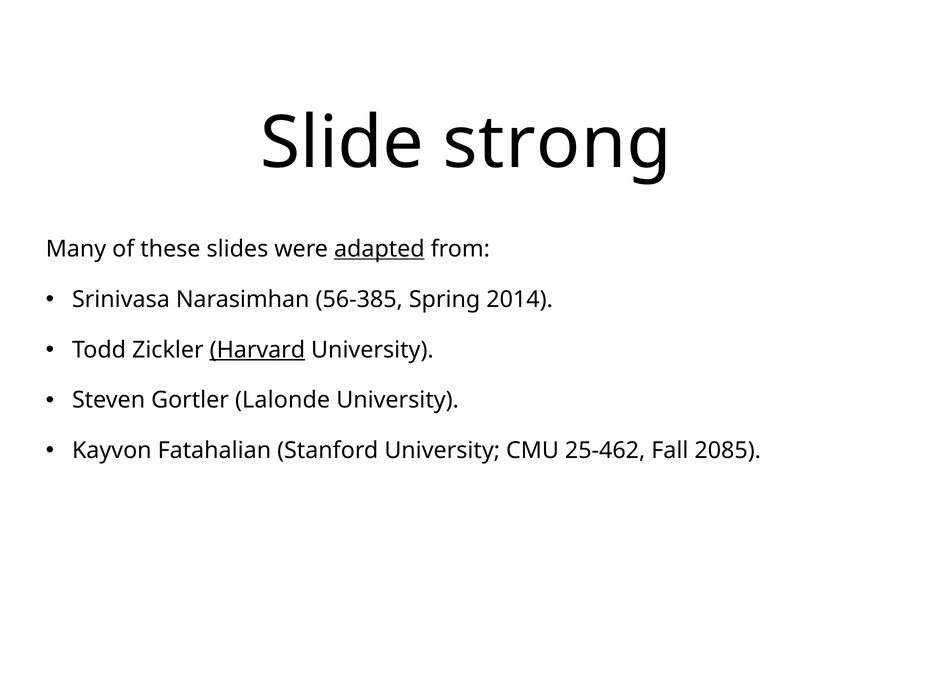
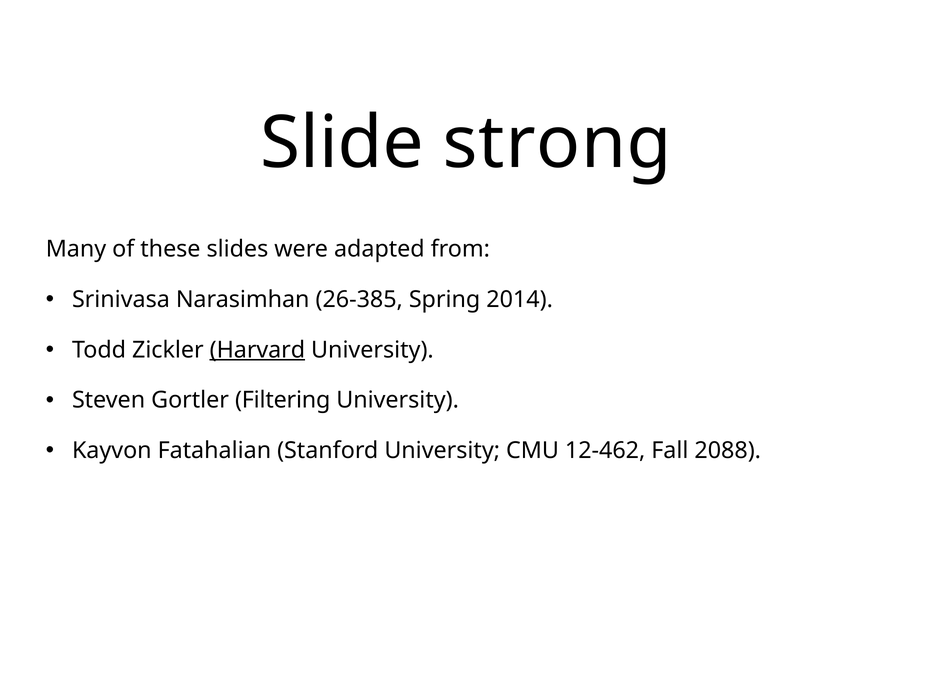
adapted underline: present -> none (379, 249)
56-385: 56-385 -> 26-385 (359, 299)
Lalonde: Lalonde -> Filtering (283, 400)
25-462: 25-462 -> 12-462 (605, 450)
2085: 2085 -> 2088 (728, 450)
